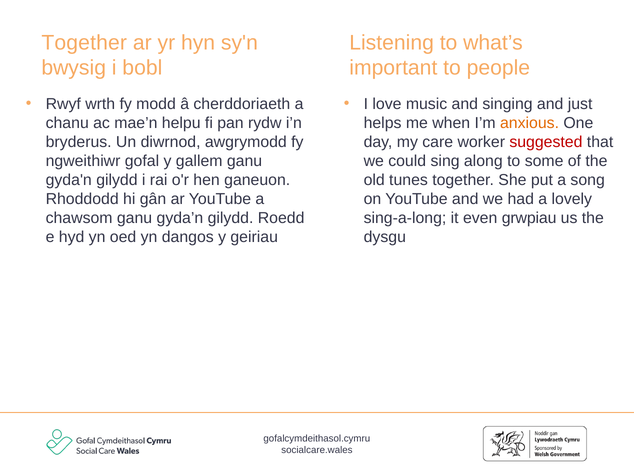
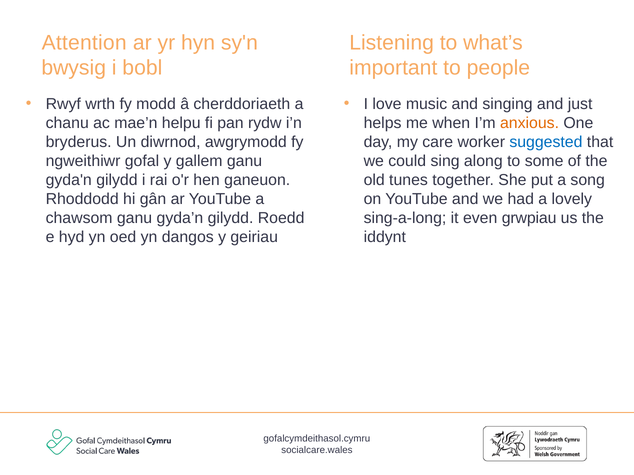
Together: Together -> Attention (84, 43)
suggested colour: red -> blue (546, 142)
dysgu: dysgu -> iddynt (385, 237)
